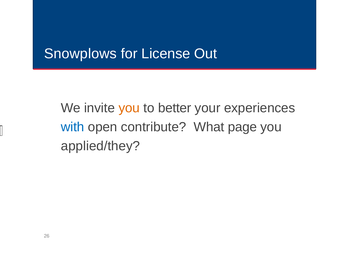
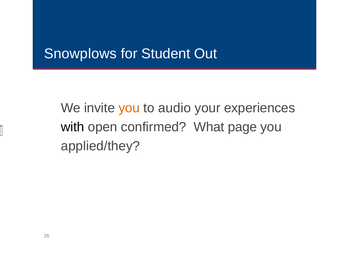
License: License -> Student (166, 54)
better: better -> audio (175, 108)
with colour: blue -> black (73, 127)
contribute: contribute -> confirmed (154, 127)
